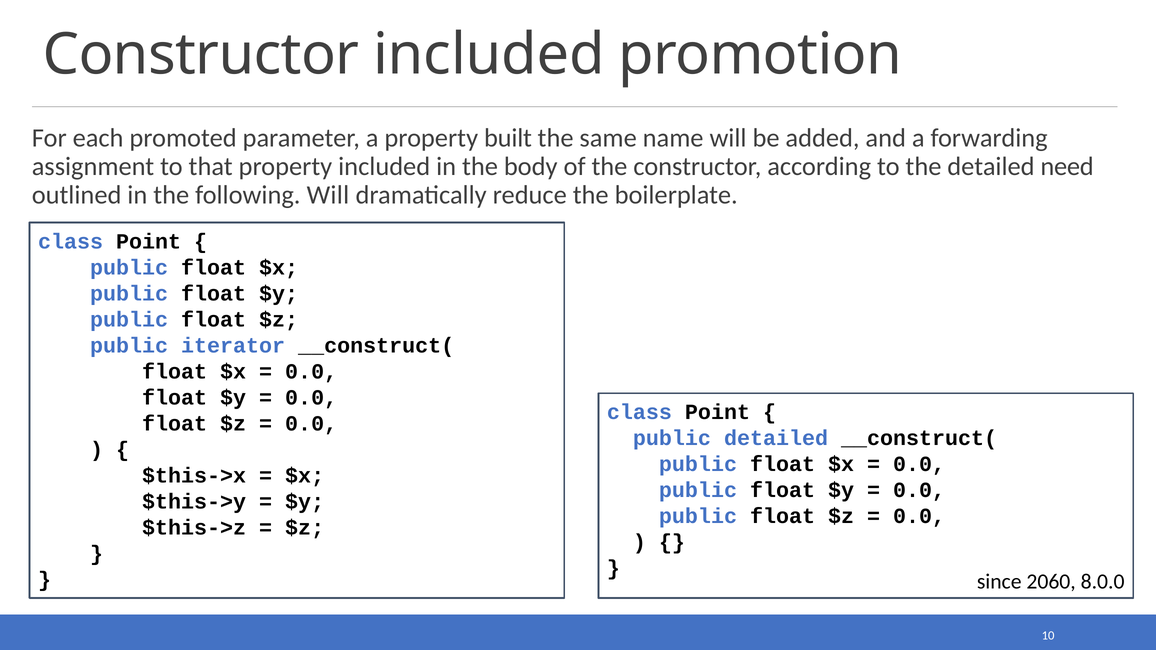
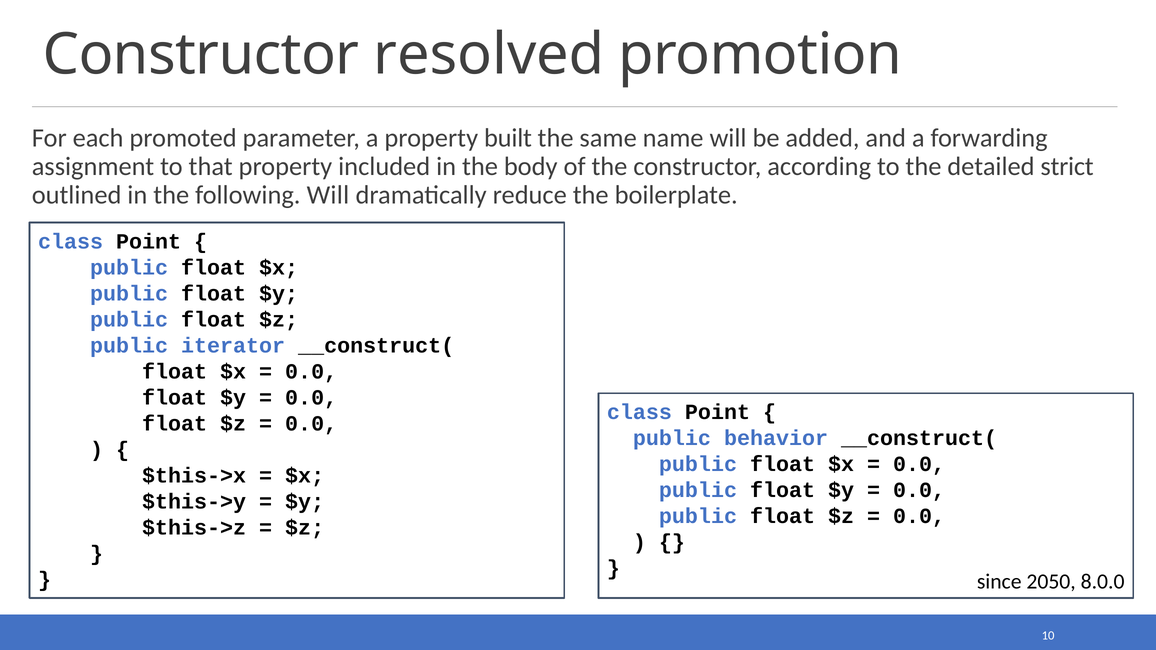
Constructor included: included -> resolved (489, 54)
need: need -> strict (1067, 166)
public detailed: detailed -> behavior (776, 438)
2060: 2060 -> 2050 (1051, 582)
